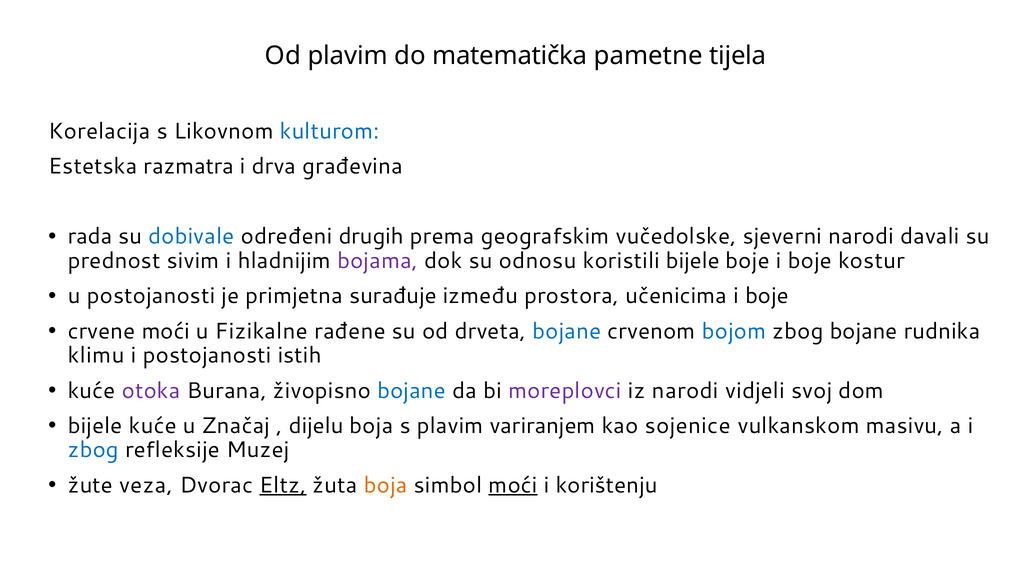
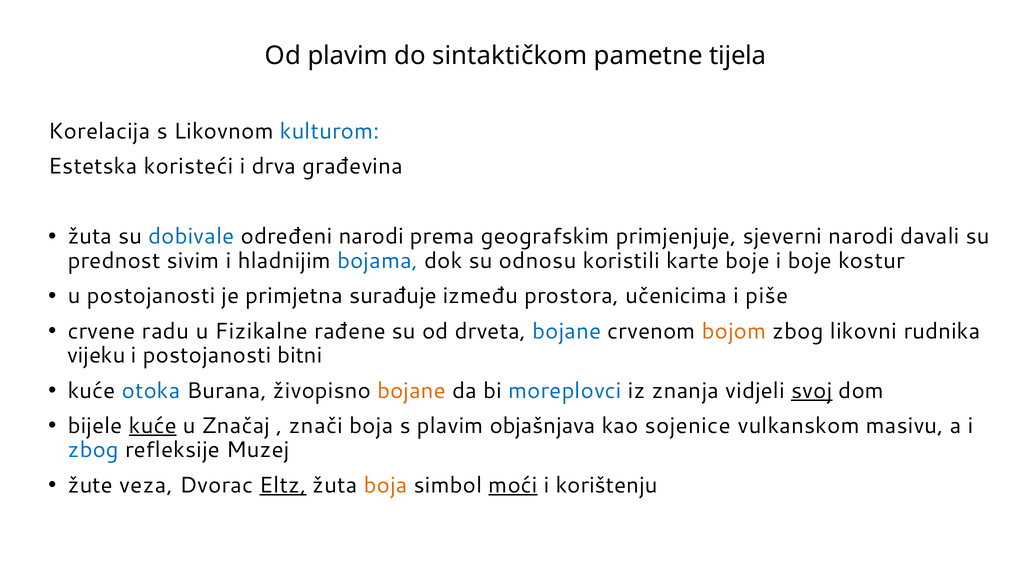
matematička: matematička -> sintaktičkom (510, 56)
razmatra: razmatra -> koristeći (189, 166)
rada: rada -> žuta (90, 237)
određeni drugih: drugih -> narodi (371, 237)
vučedolske: vučedolske -> primjenjuje (676, 237)
bojama colour: purple -> blue (378, 261)
koristili bijele: bijele -> karte (693, 261)
boje: boje -> piše (767, 296)
crvene moći: moći -> radu (166, 331)
bojom colour: blue -> orange (734, 331)
zbog bojane: bojane -> likovni (863, 331)
klimu: klimu -> vijeku (96, 355)
istih: istih -> bitni (300, 355)
otoka colour: purple -> blue (151, 391)
bojane colour: blue -> orange (412, 391)
moreplovci colour: purple -> blue (565, 391)
iz narodi: narodi -> znanja (685, 391)
svoj underline: none -> present (812, 391)
kuće underline: none -> present (153, 426)
dijelu: dijelu -> znači (316, 426)
variranjem: variranjem -> objašnjava (543, 426)
